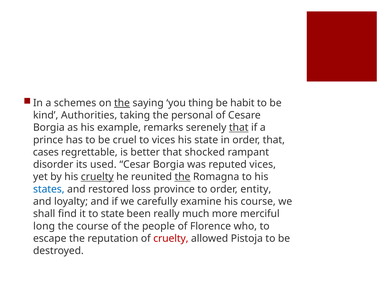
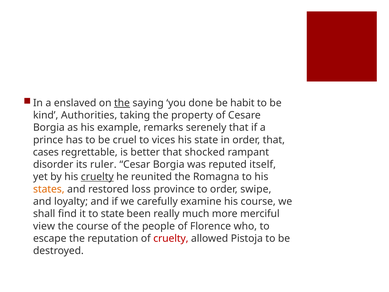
schemes: schemes -> enslaved (75, 103)
thing: thing -> done (201, 103)
personal: personal -> property (192, 115)
that underline: present -> none (239, 127)
used: used -> ruler (103, 164)
reputed vices: vices -> itself (263, 164)
the underline: present -> none (182, 177)
states colour: blue -> orange (49, 189)
entity: entity -> swipe (256, 189)
long: long -> view (44, 226)
